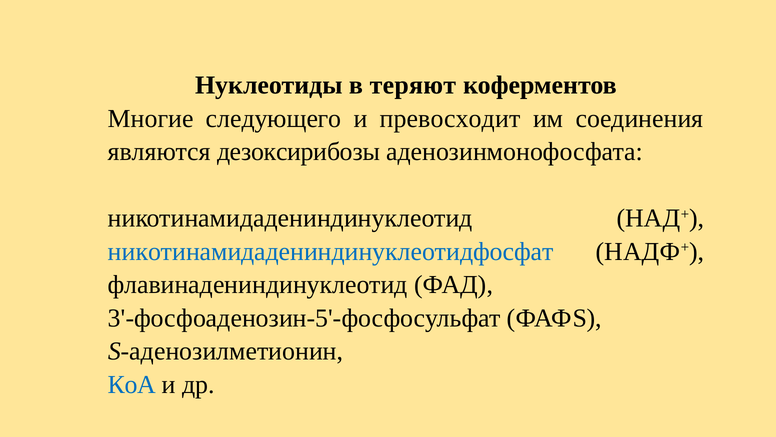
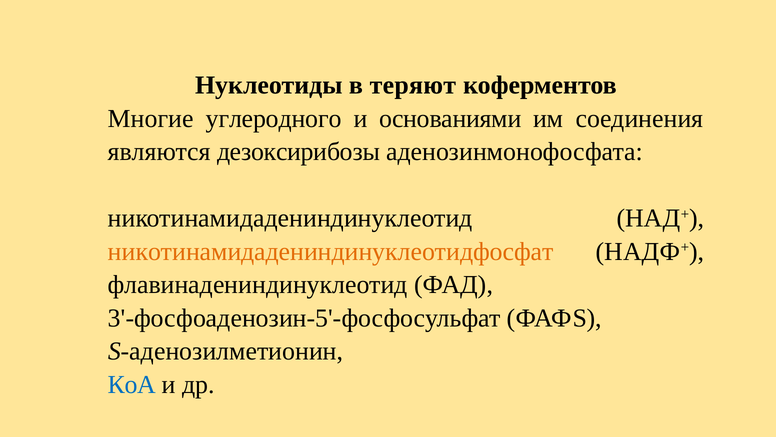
следующего: следующего -> углеродного (274, 118)
превосходит: превосходит -> основаниями (450, 118)
никотинамидадениндинуклеотидфосфат colour: blue -> orange (331, 251)
